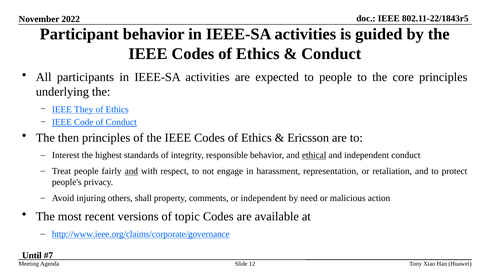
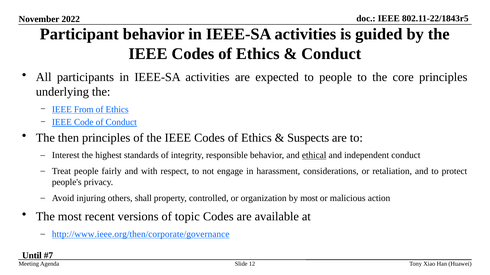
They: They -> From (84, 110)
Ericsson: Ericsson -> Suspects (308, 138)
and underline: present -> none (131, 172)
representation: representation -> considerations (331, 172)
comments: comments -> controlled (209, 199)
or independent: independent -> organization (264, 199)
by need: need -> most (309, 199)
http://www.ieee.org/claims/corporate/governance: http://www.ieee.org/claims/corporate/governance -> http://www.ieee.org/then/corporate/governance (141, 235)
